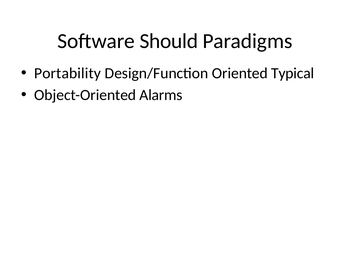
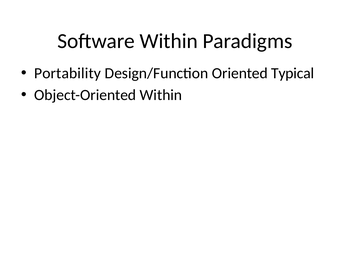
Software Should: Should -> Within (169, 41)
Object-Oriented Alarms: Alarms -> Within (161, 95)
